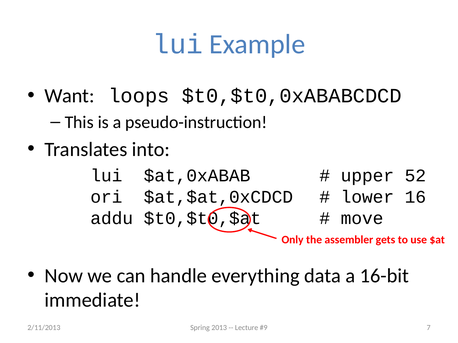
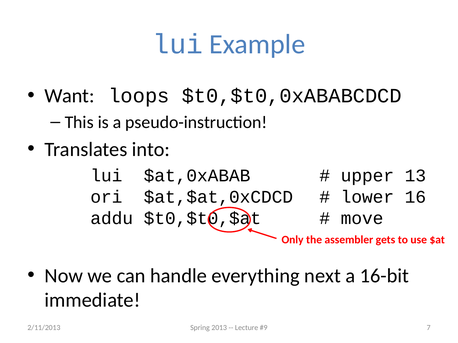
52: 52 -> 13 (415, 176)
data: data -> next (323, 276)
